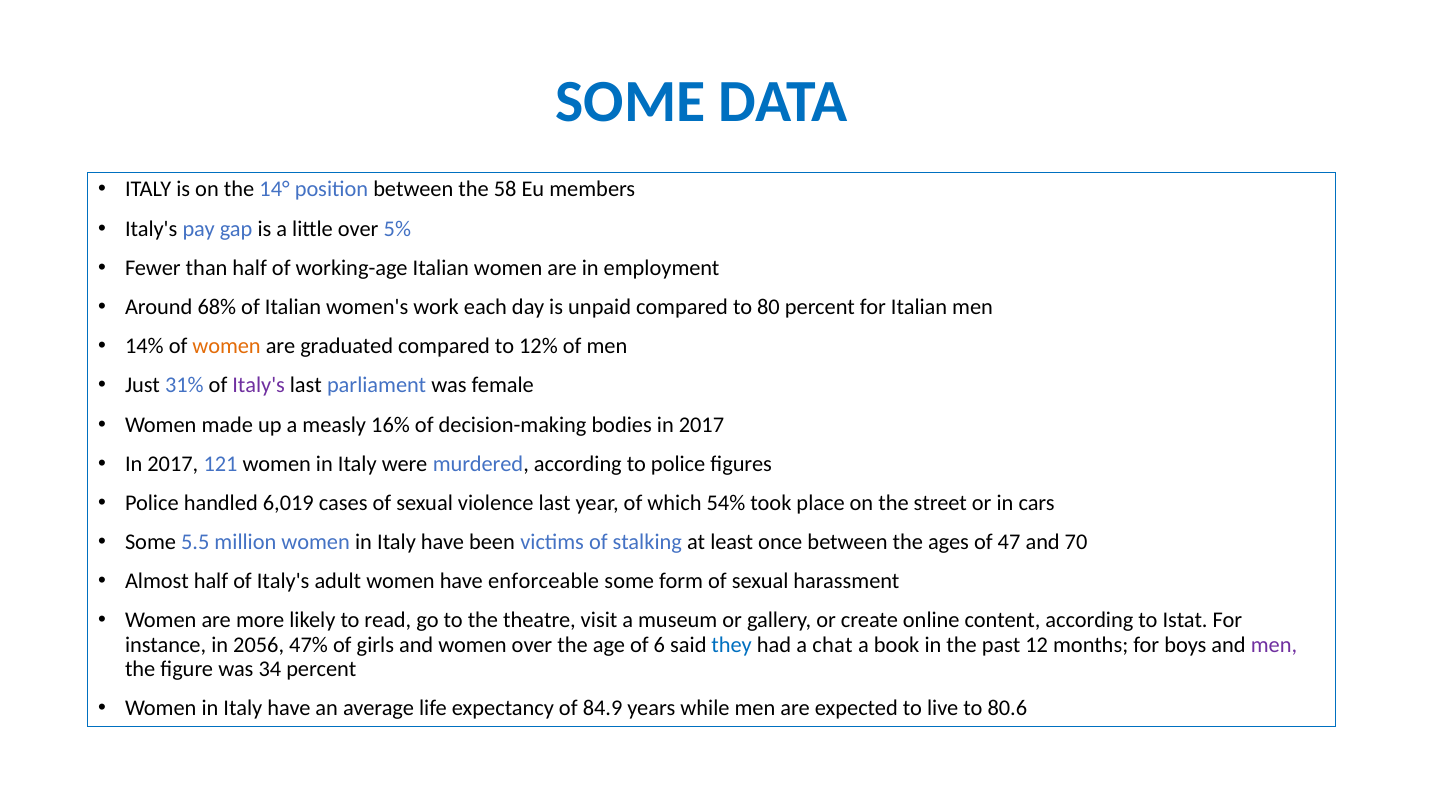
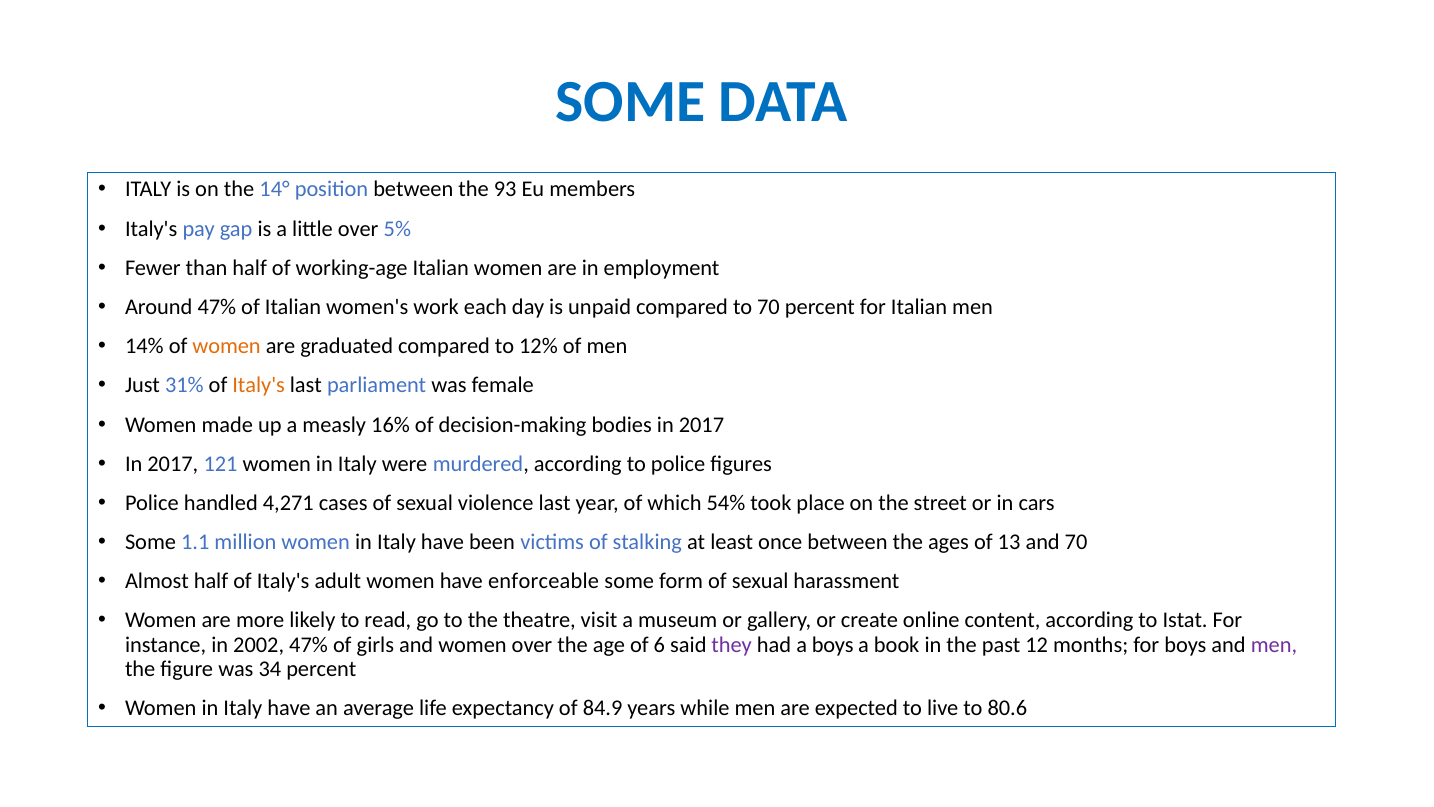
58: 58 -> 93 (505, 189)
Around 68%: 68% -> 47% (217, 307)
to 80: 80 -> 70 (768, 307)
Italy's colour: purple -> orange (259, 385)
6,019: 6,019 -> 4,271 (288, 503)
5.5: 5.5 -> 1.1 (195, 542)
47: 47 -> 13 (1009, 542)
2056: 2056 -> 2002 (259, 644)
they colour: blue -> purple (732, 644)
a chat: chat -> boys (833, 644)
